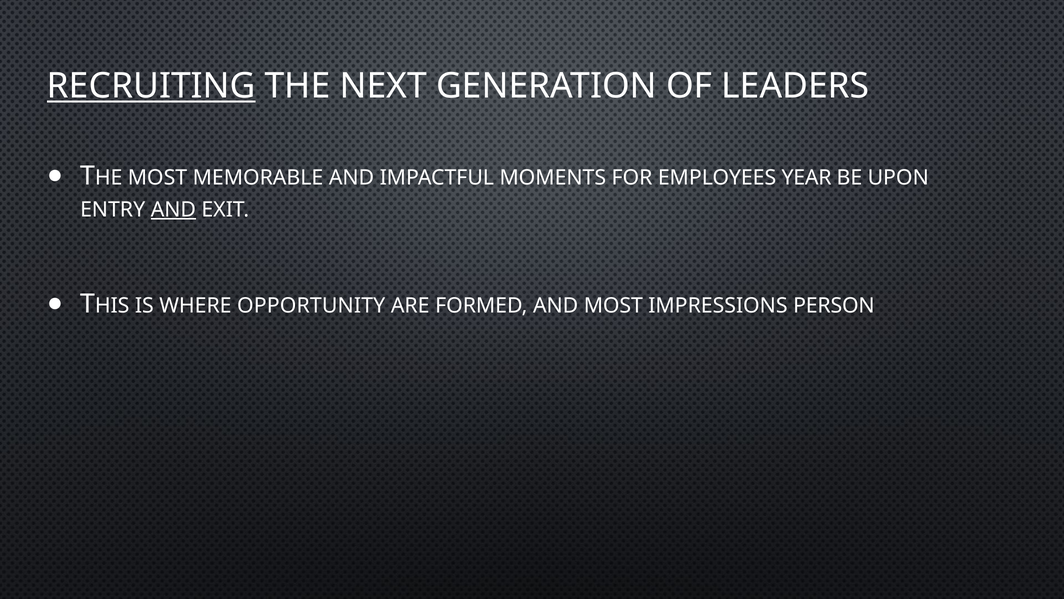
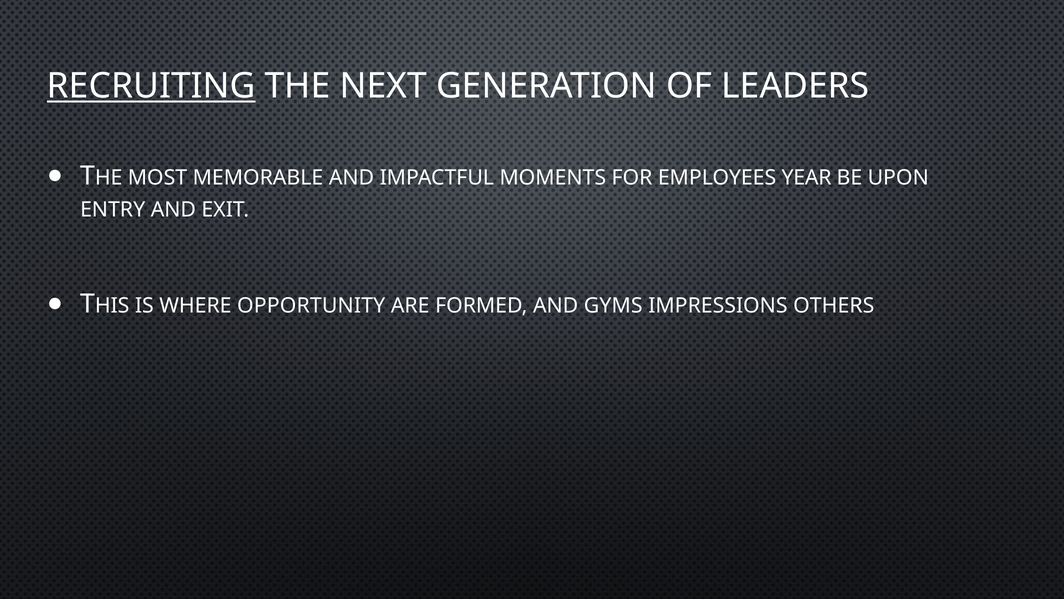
AND underline: present -> none (173, 210)
AND MOST: MOST -> GYMS (613, 305)
PERSON: PERSON -> OTHERS (834, 305)
